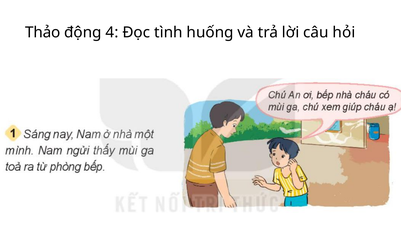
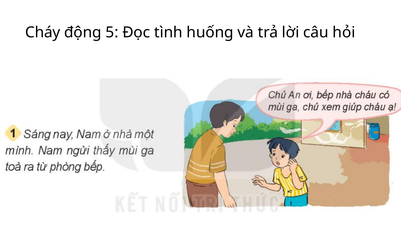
Thảo: Thảo -> Cháy (43, 33)
4: 4 -> 5 (112, 33)
